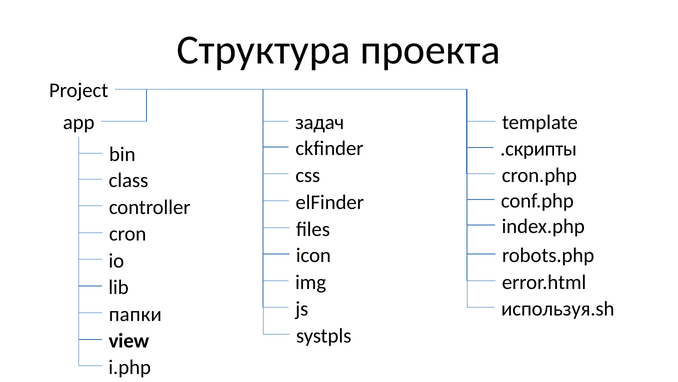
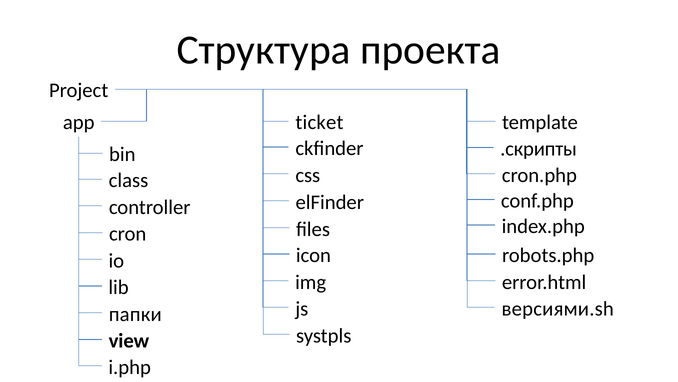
задач: задач -> ticket (319, 122)
используя.sh: используя.sh -> версиями.sh (558, 308)
